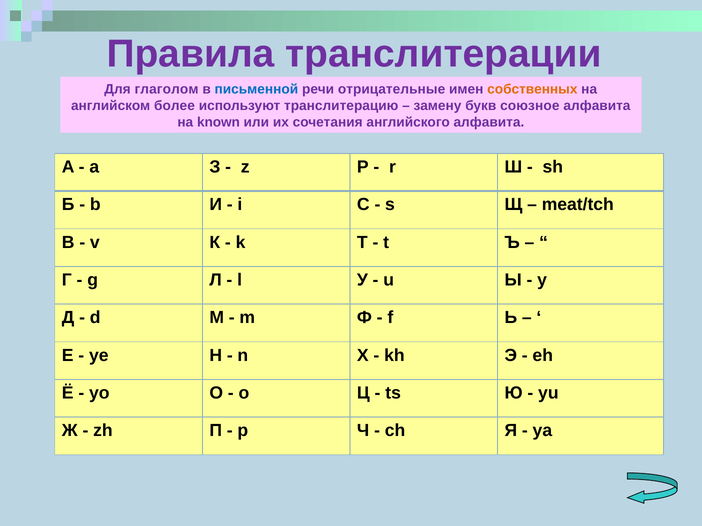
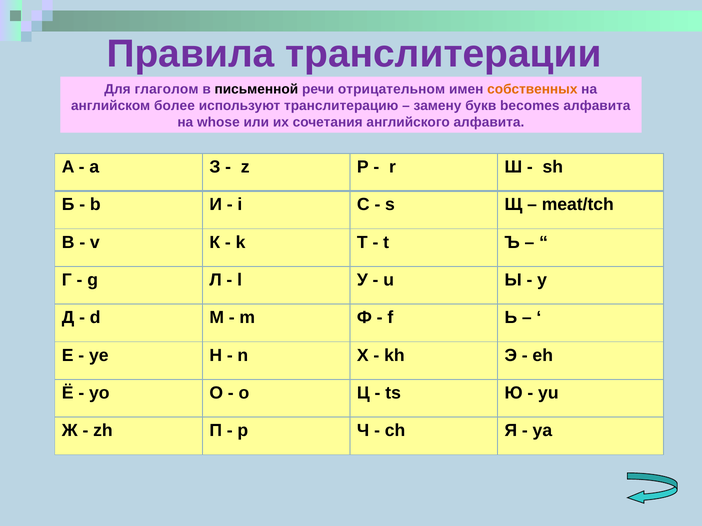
письменной colour: blue -> black (256, 89)
отрицательные: отрицательные -> отрицательном (392, 89)
союзное: союзное -> becomes (530, 106)
known: known -> whose (218, 122)
